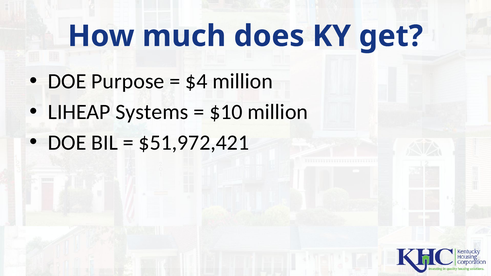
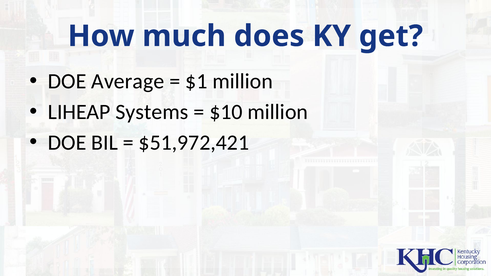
Purpose: Purpose -> Average (128, 82)
$4: $4 -> $1 (196, 82)
